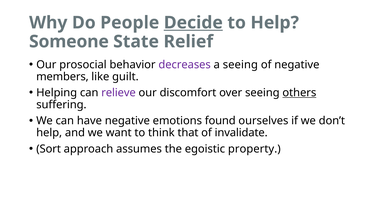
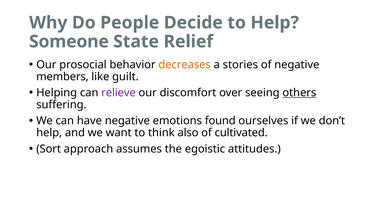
Decide underline: present -> none (193, 23)
decreases colour: purple -> orange (185, 65)
a seeing: seeing -> stories (240, 65)
that: that -> also (188, 133)
invalidate: invalidate -> cultivated (241, 133)
property: property -> attitudes (254, 149)
